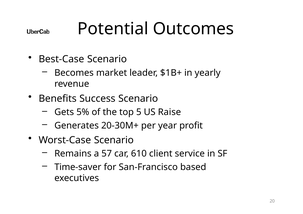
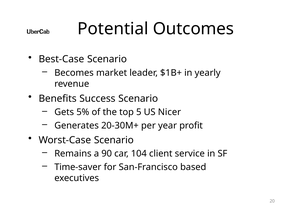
Raise: Raise -> Nicer (169, 112)
57: 57 -> 90 (107, 154)
610: 610 -> 104 (139, 154)
